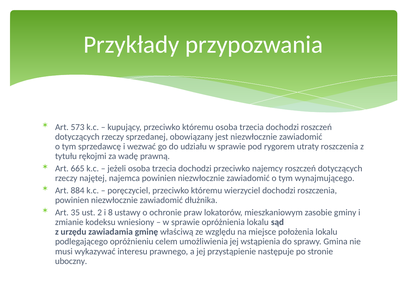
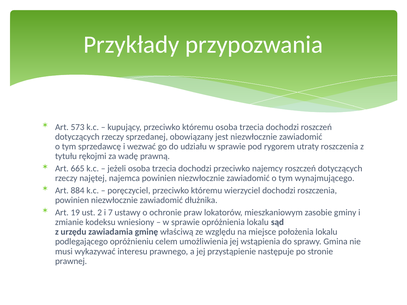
35: 35 -> 19 (75, 213)
8: 8 -> 7 (110, 213)
uboczny: uboczny -> prawnej (71, 261)
